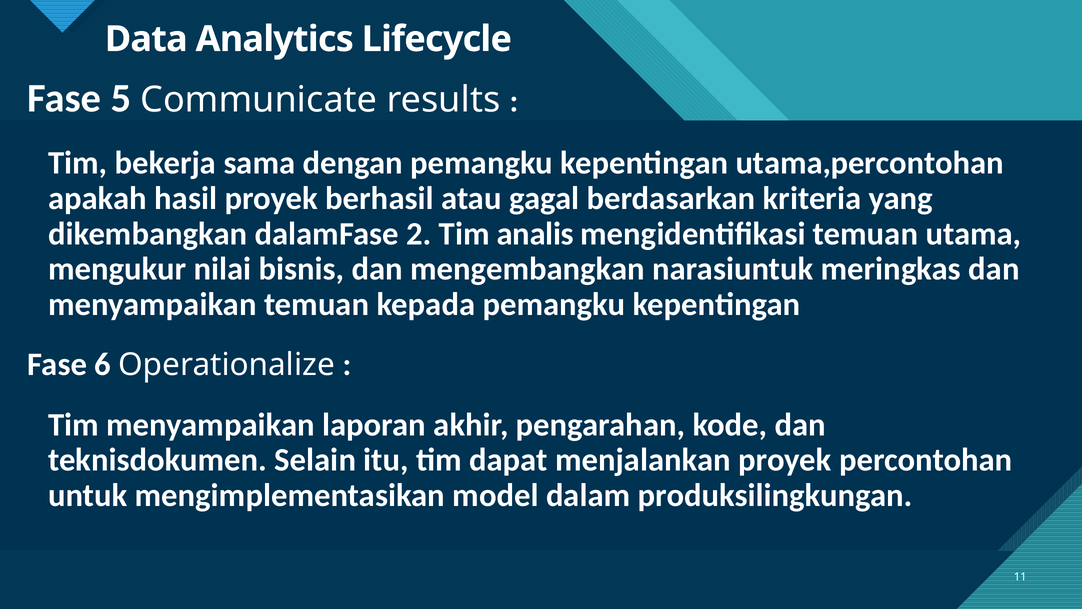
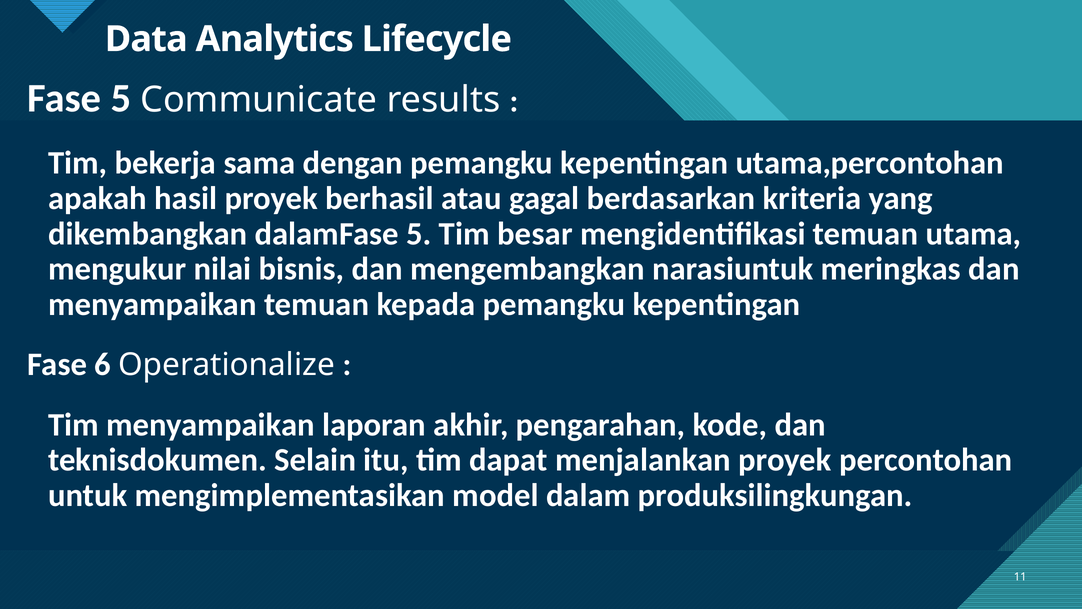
dalamFase 2: 2 -> 5 (419, 234)
analis: analis -> besar (535, 234)
